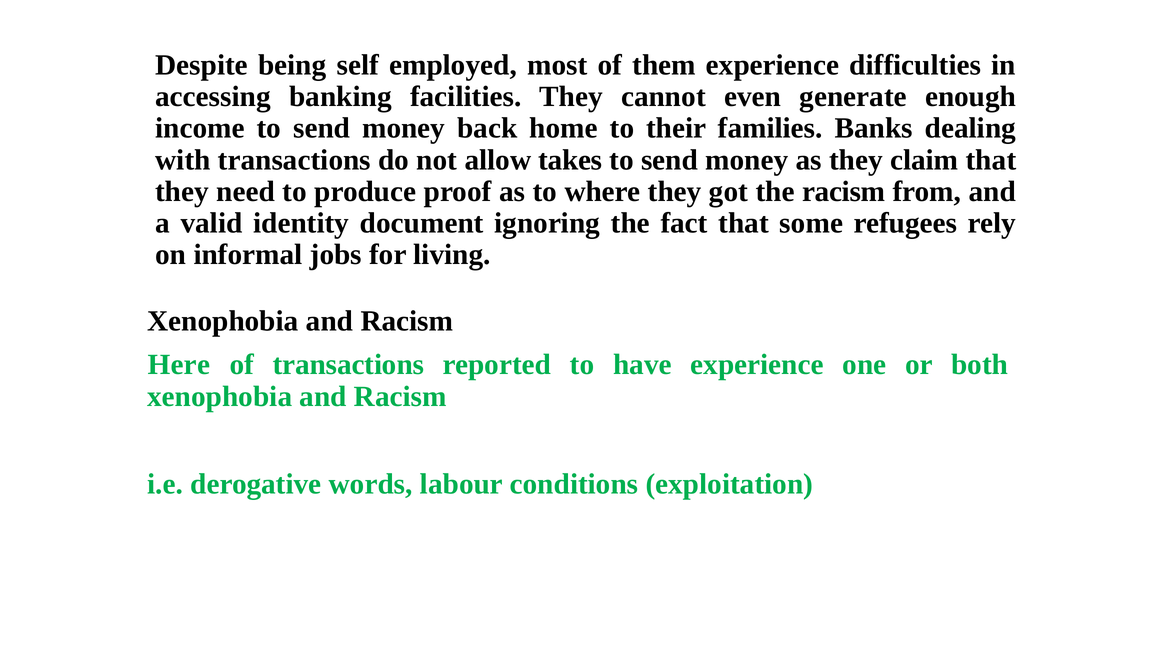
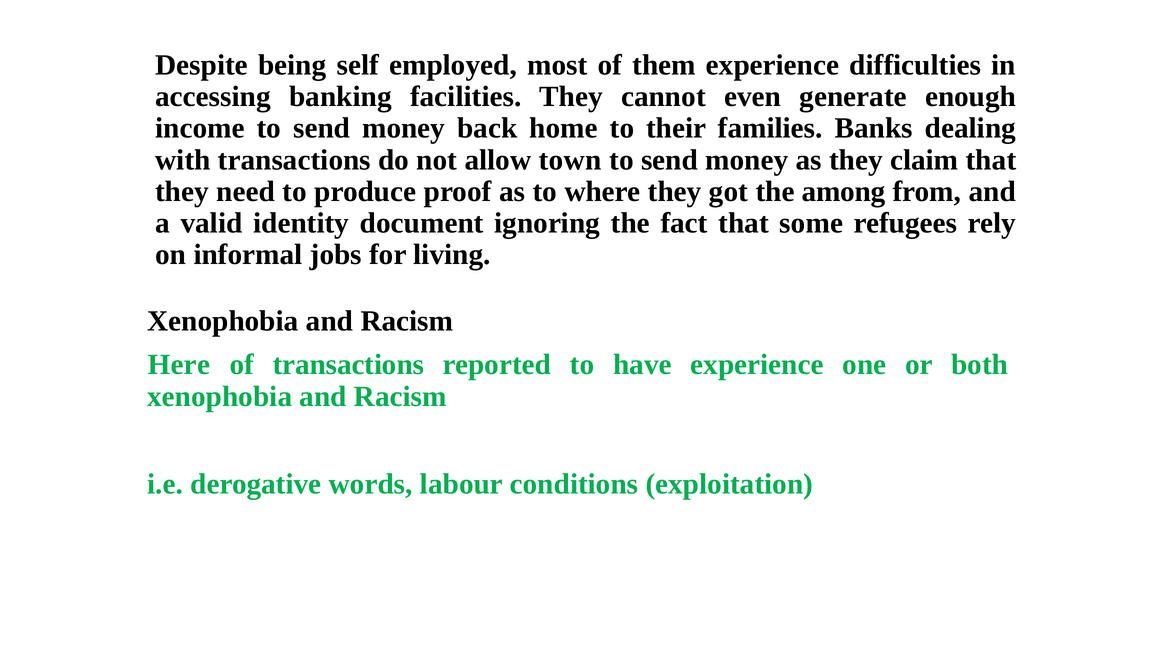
takes: takes -> town (570, 160)
the racism: racism -> among (844, 192)
